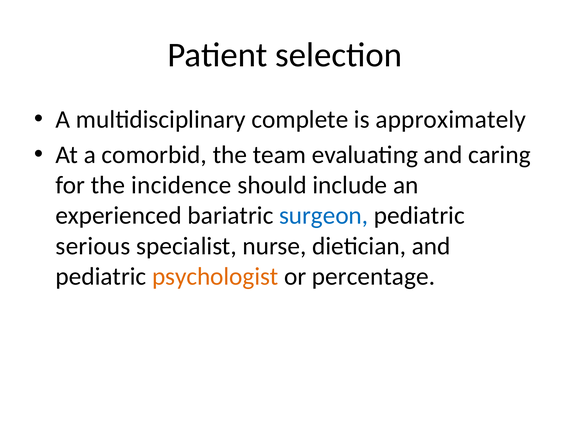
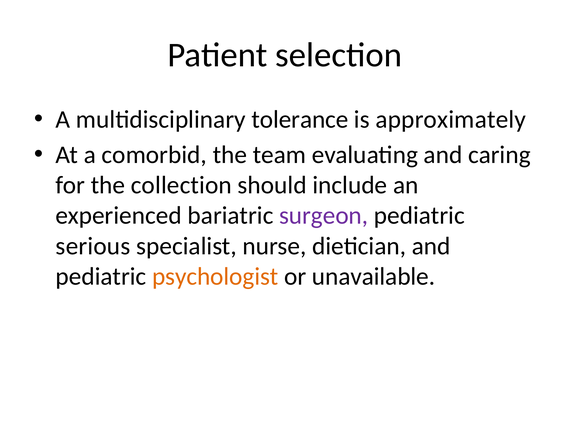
complete: complete -> tolerance (300, 120)
incidence: incidence -> collection (181, 185)
surgeon colour: blue -> purple (324, 216)
percentage: percentage -> unavailable (374, 277)
